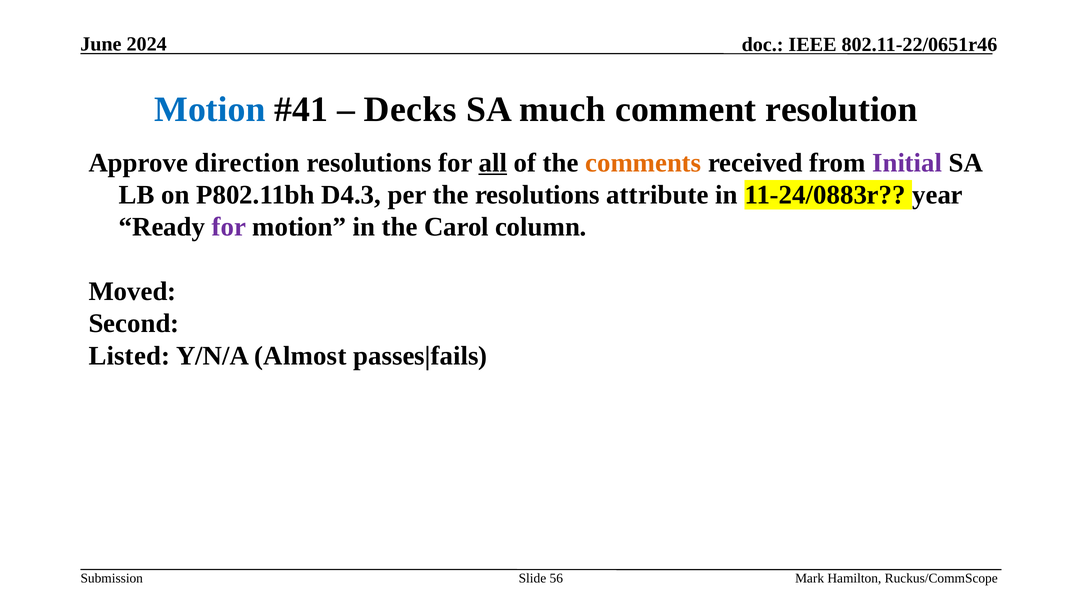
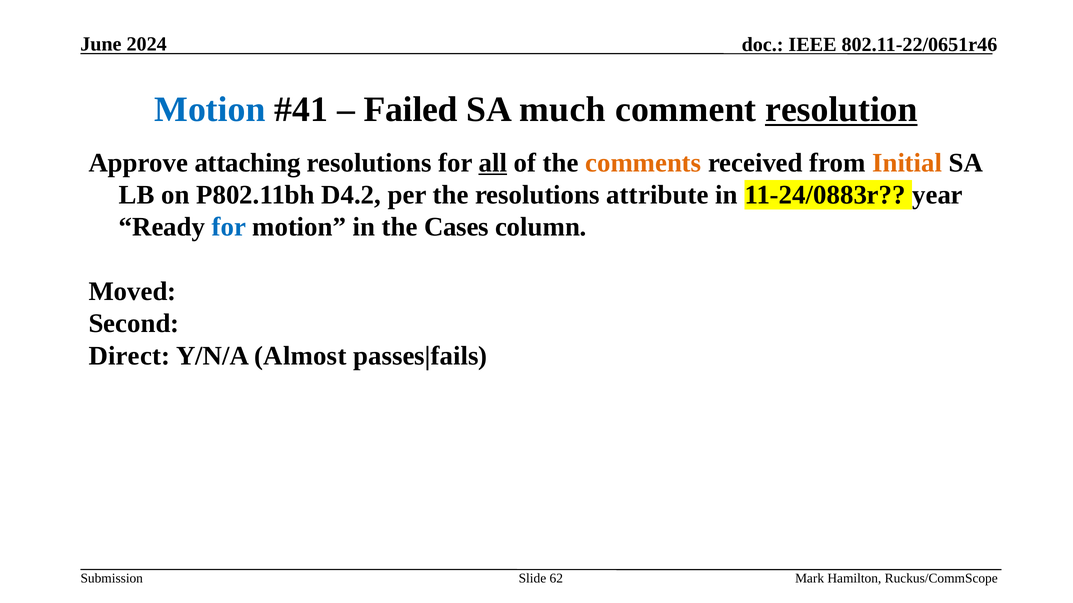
Decks: Decks -> Failed (411, 110)
resolution underline: none -> present (841, 110)
direction: direction -> attaching (248, 163)
Initial colour: purple -> orange (907, 163)
D4.3: D4.3 -> D4.2 (351, 195)
for colour: purple -> blue (229, 227)
Carol: Carol -> Cases (456, 227)
Listed: Listed -> Direct (129, 356)
56: 56 -> 62 (556, 579)
